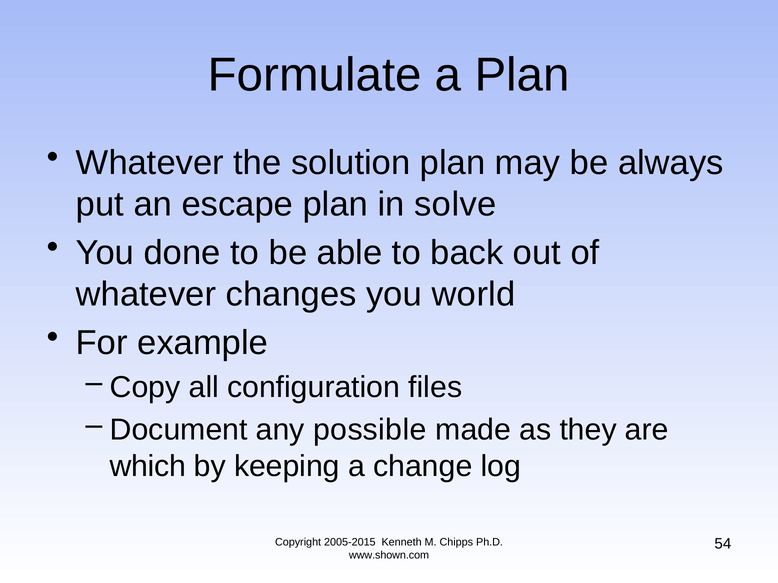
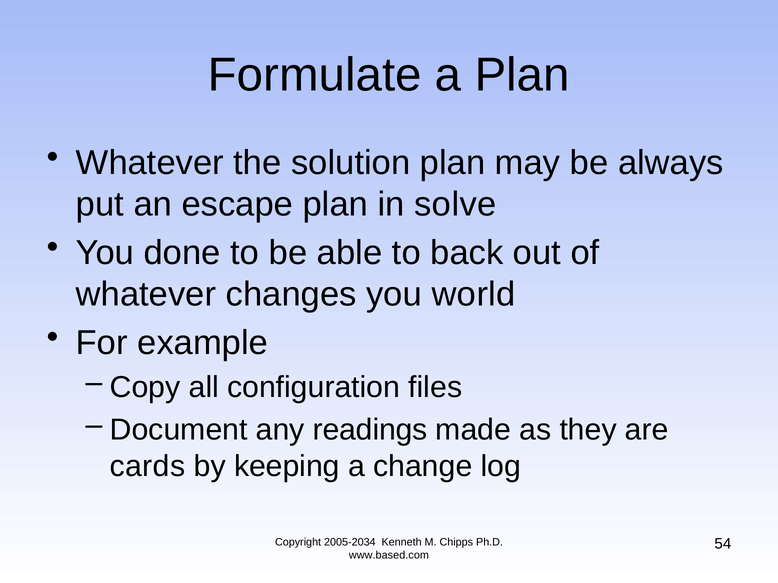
possible: possible -> readings (370, 430)
which: which -> cards (148, 466)
2005-2015: 2005-2015 -> 2005-2034 (350, 543)
www.shown.com: www.shown.com -> www.based.com (389, 555)
